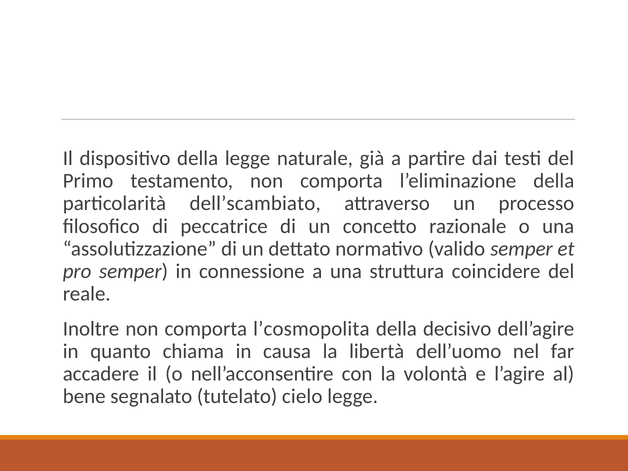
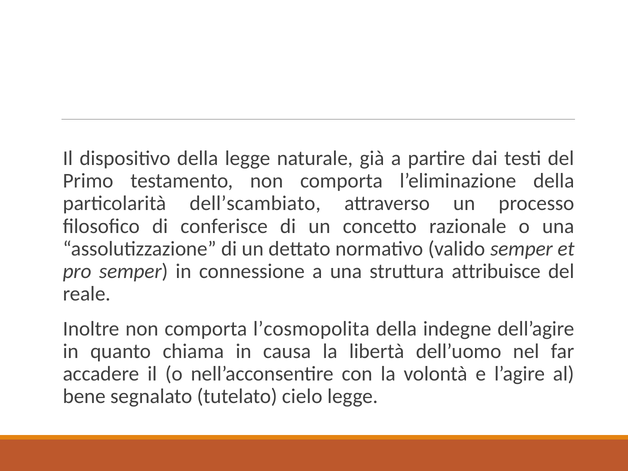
peccatrice: peccatrice -> conferisce (224, 226)
coincidere: coincidere -> attribuisce (496, 271)
decisivo: decisivo -> indegne (457, 329)
